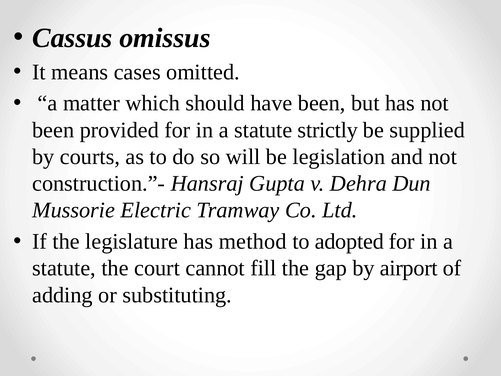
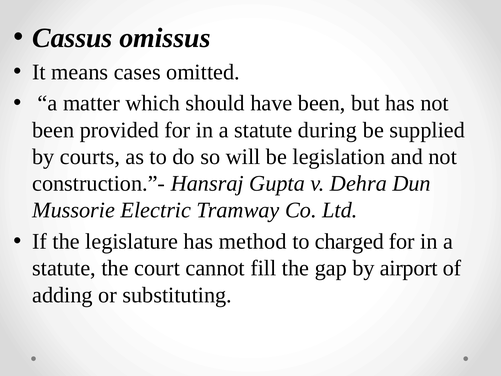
strictly: strictly -> during (328, 130)
adopted: adopted -> charged (349, 241)
